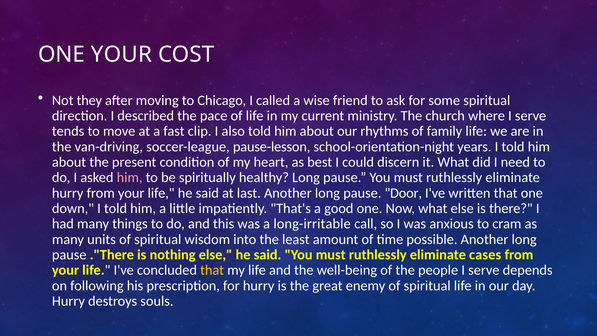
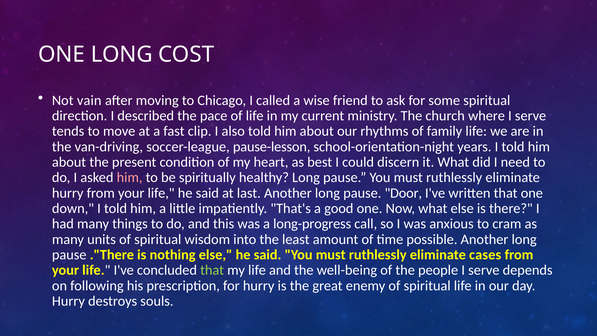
ONE YOUR: YOUR -> LONG (122, 55)
they: they -> vain (89, 100)
long-irritable: long-irritable -> long-progress (312, 224)
that colour: yellow -> light green (212, 270)
